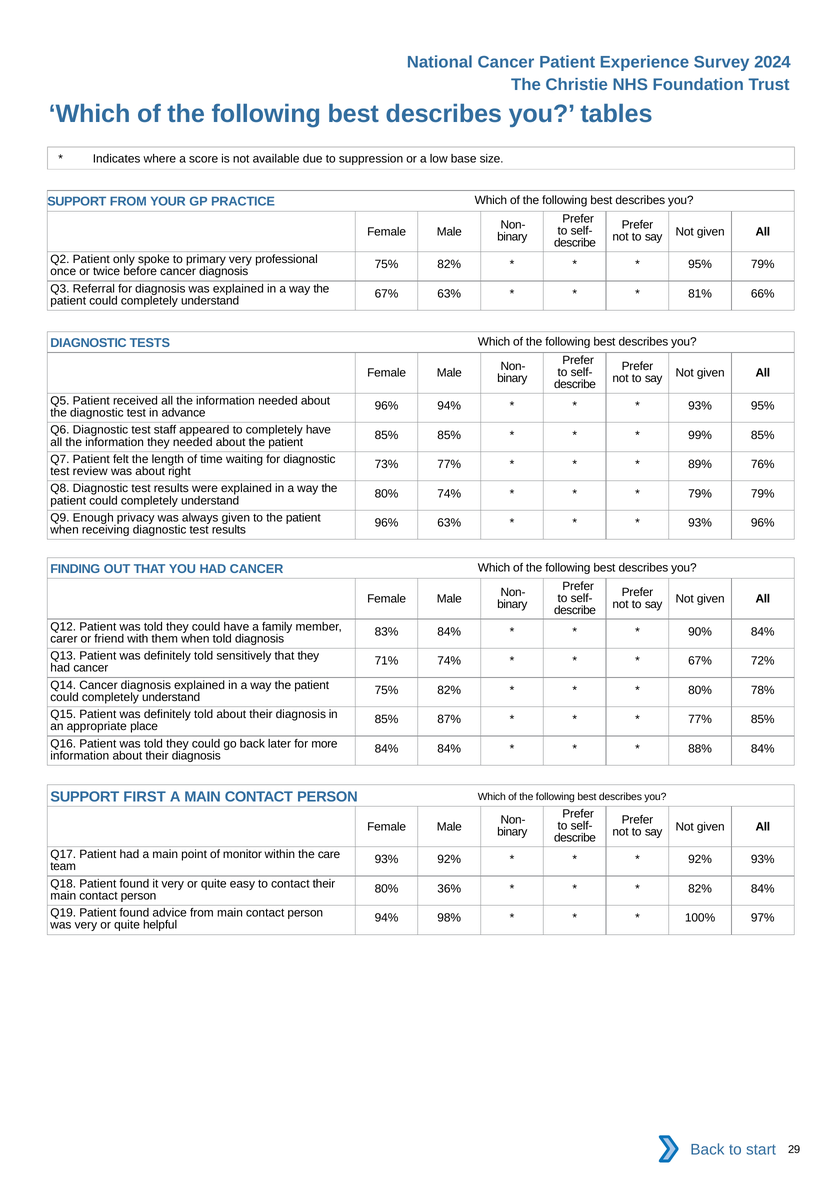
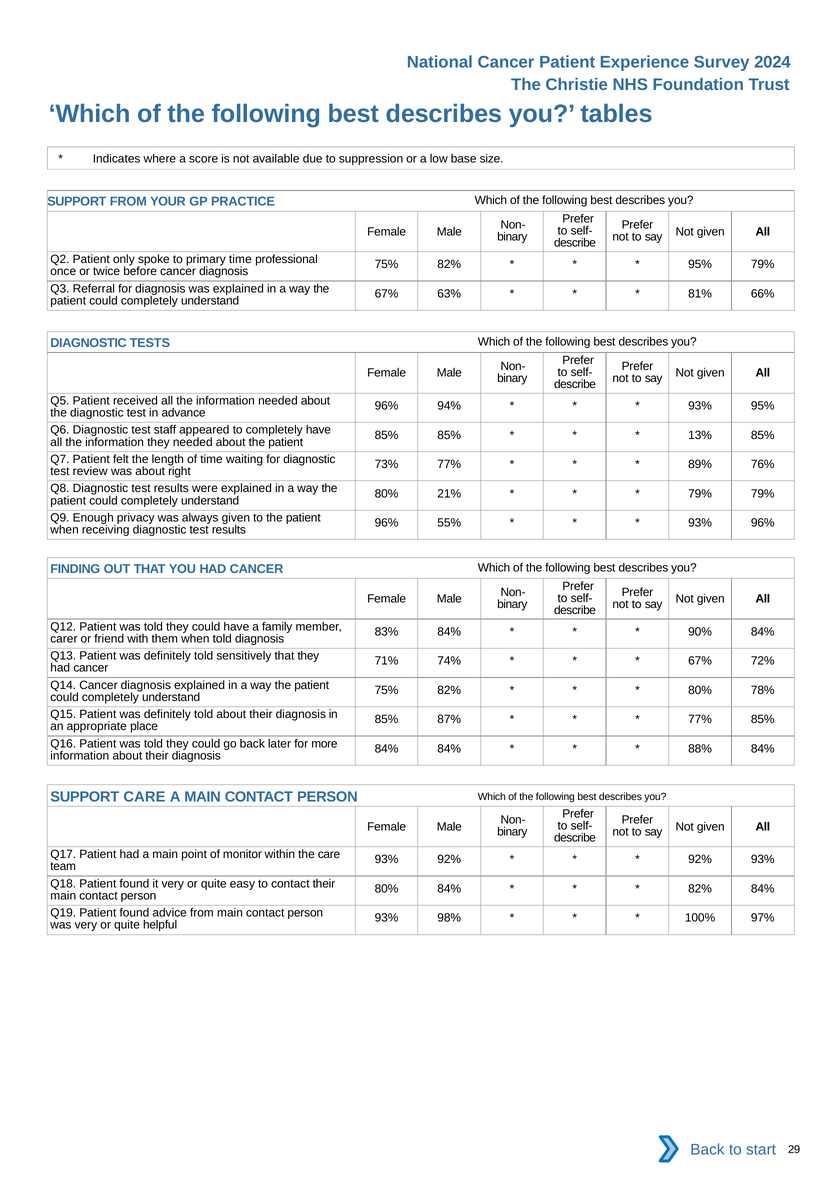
primary very: very -> time (240, 259)
99%: 99% -> 13% (700, 435)
80% 74%: 74% -> 21% (449, 494)
96% 63%: 63% -> 55% (449, 523)
SUPPORT FIRST: FIRST -> CARE (144, 797)
80% 36%: 36% -> 84% (449, 889)
94%: 94% -> 93% (387, 918)
